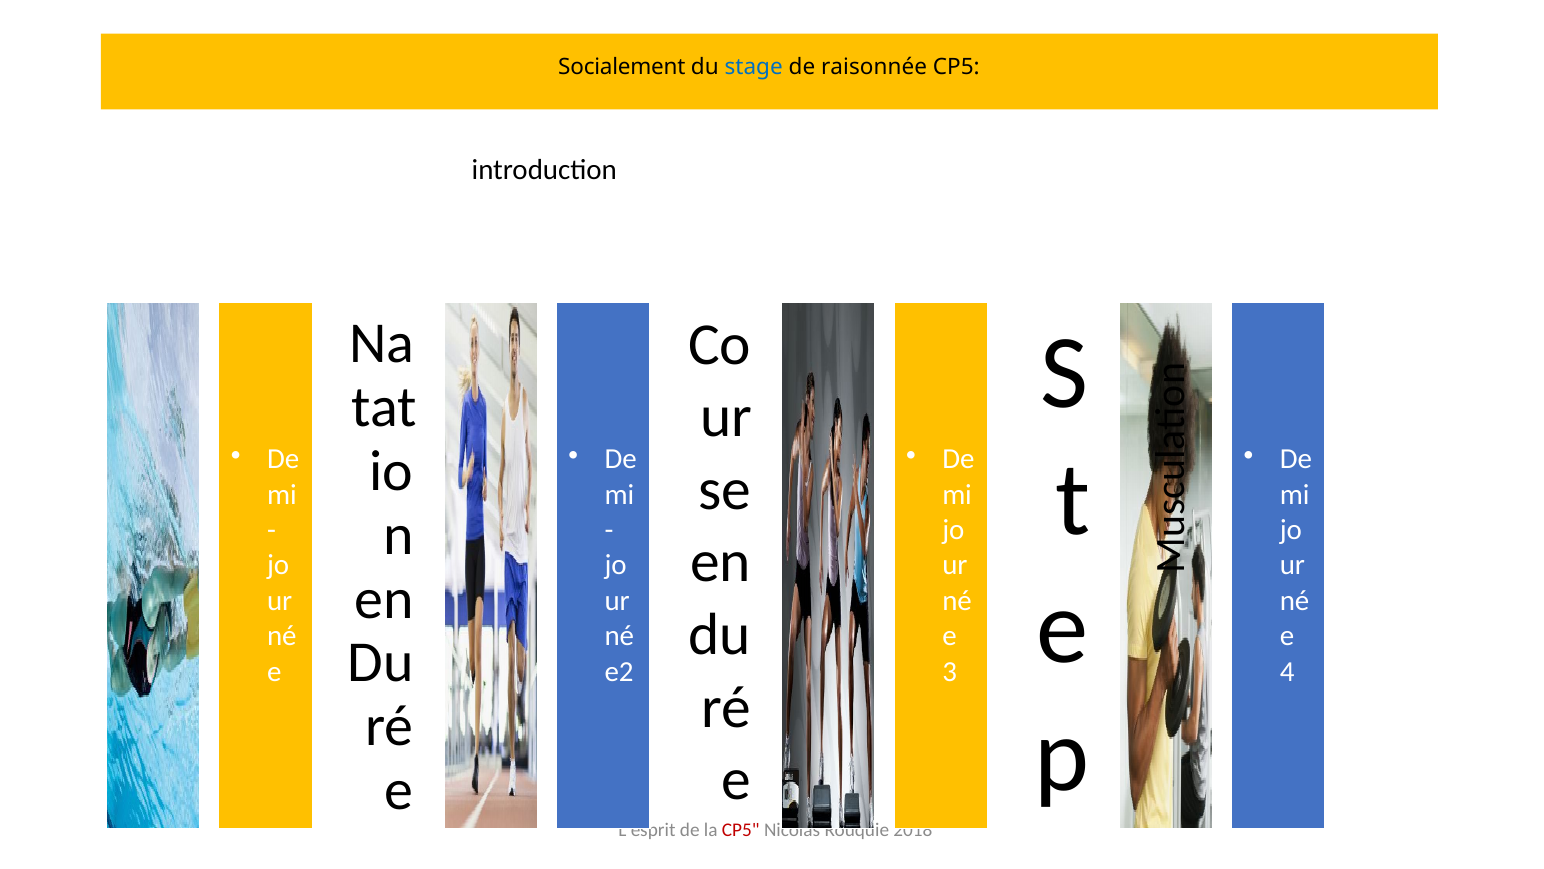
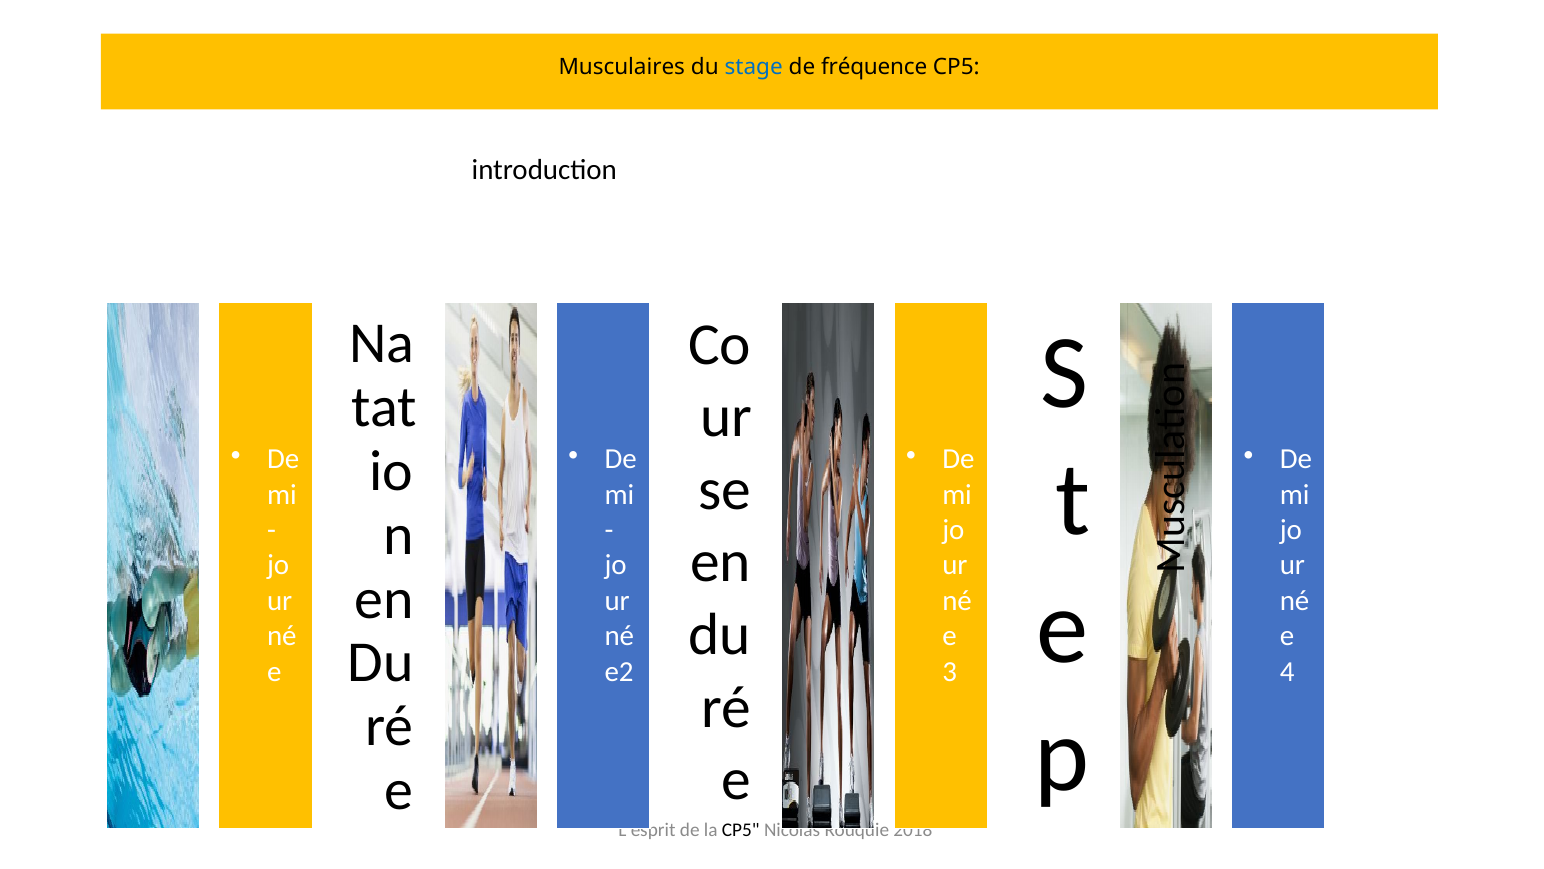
Socialement: Socialement -> Musculaires (622, 67)
raisonnée: raisonnée -> fréquence (874, 67)
CP5 colour: red -> black (741, 829)
